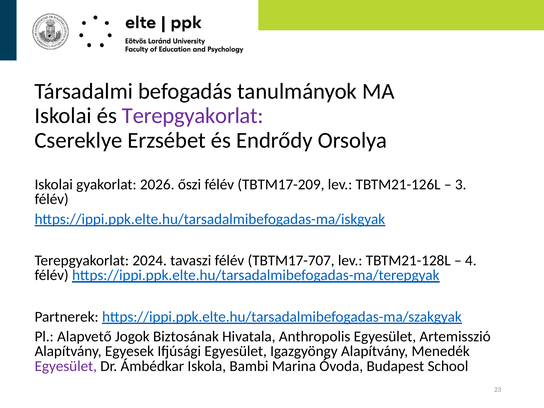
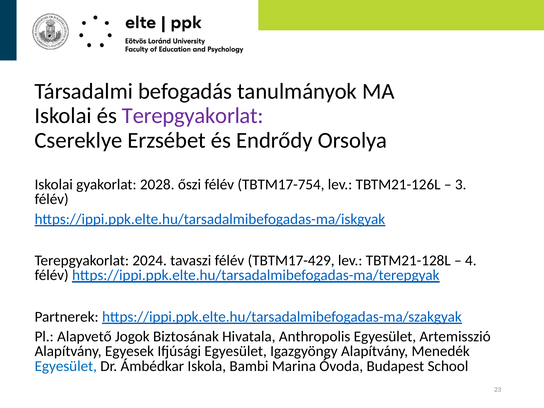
2026: 2026 -> 2028 (157, 184)
TBTM17-209: TBTM17-209 -> TBTM17-754 (281, 184)
TBTM17-707: TBTM17-707 -> TBTM17-429 (291, 260)
Egyesület colour: purple -> blue (66, 366)
